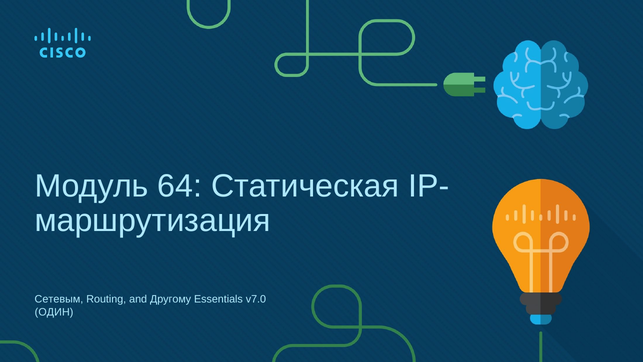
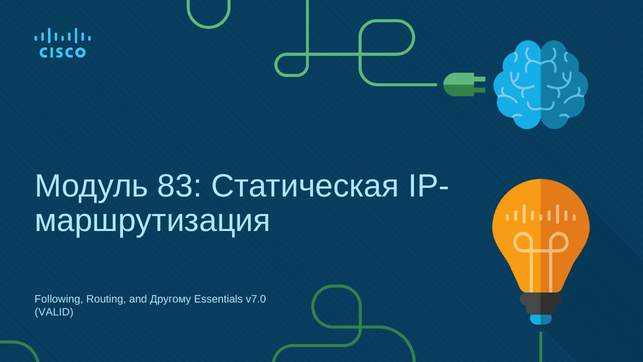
64: 64 -> 83 (180, 186)
Сетевым: Сетевым -> Following (59, 299)
ОДИН: ОДИН -> VALID (54, 312)
